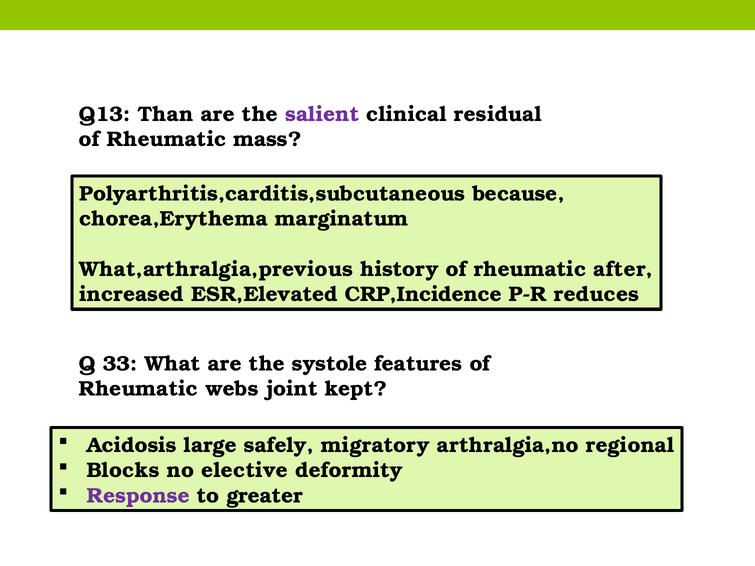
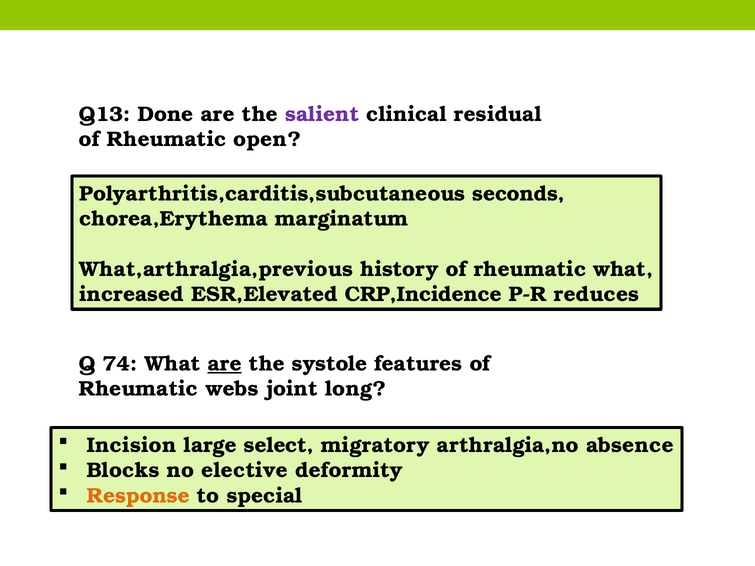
Than: Than -> Done (166, 114)
mass: mass -> open (267, 140)
because: because -> seconds (519, 194)
rheumatic after: after -> what (623, 269)
33: 33 -> 74 (120, 364)
are underline: none -> present (225, 364)
kept: kept -> long (356, 389)
Acidosis: Acidosis -> Incision (132, 446)
safely: safely -> select (279, 446)
regional: regional -> absence (630, 446)
Response colour: purple -> orange (138, 496)
greater: greater -> special (265, 496)
